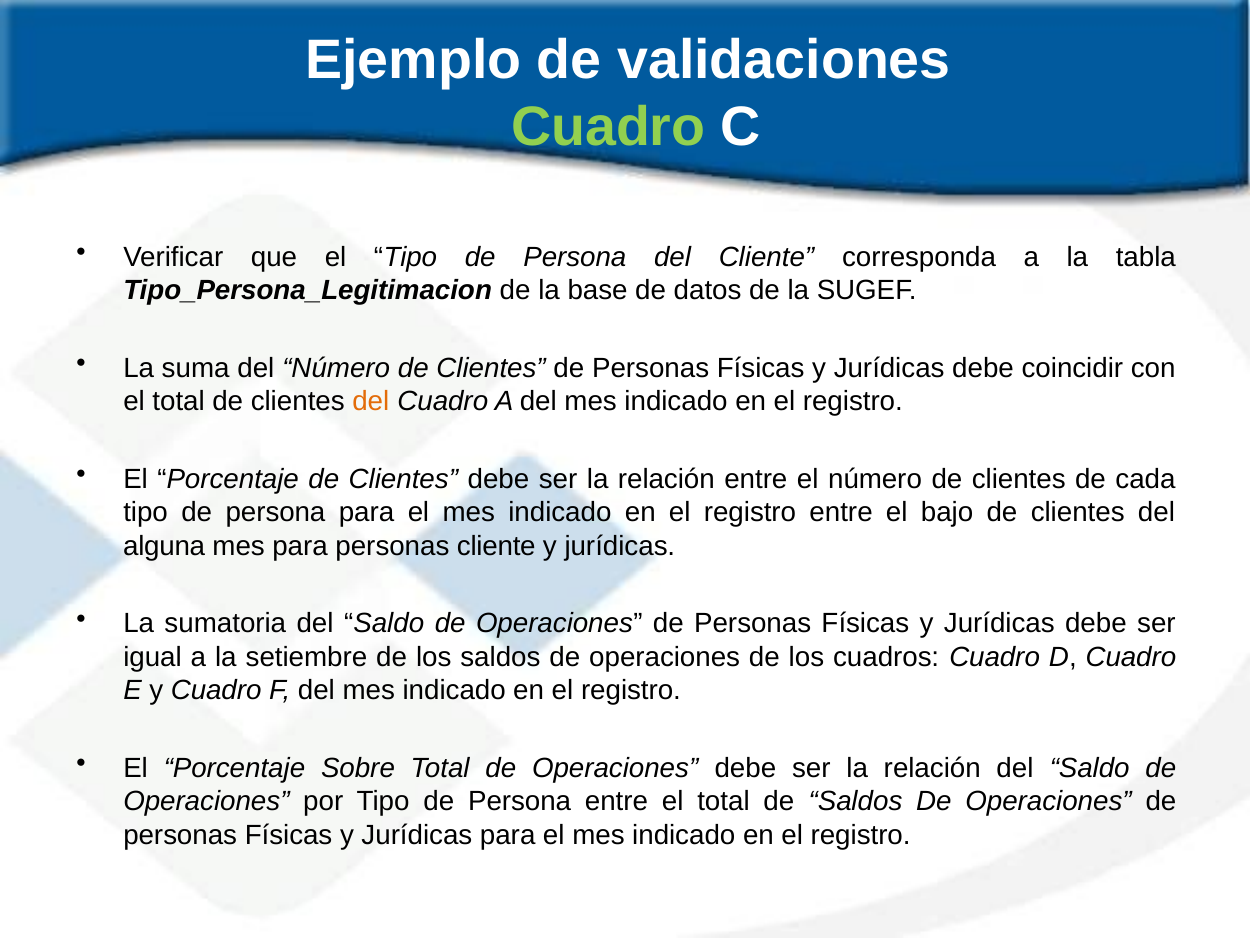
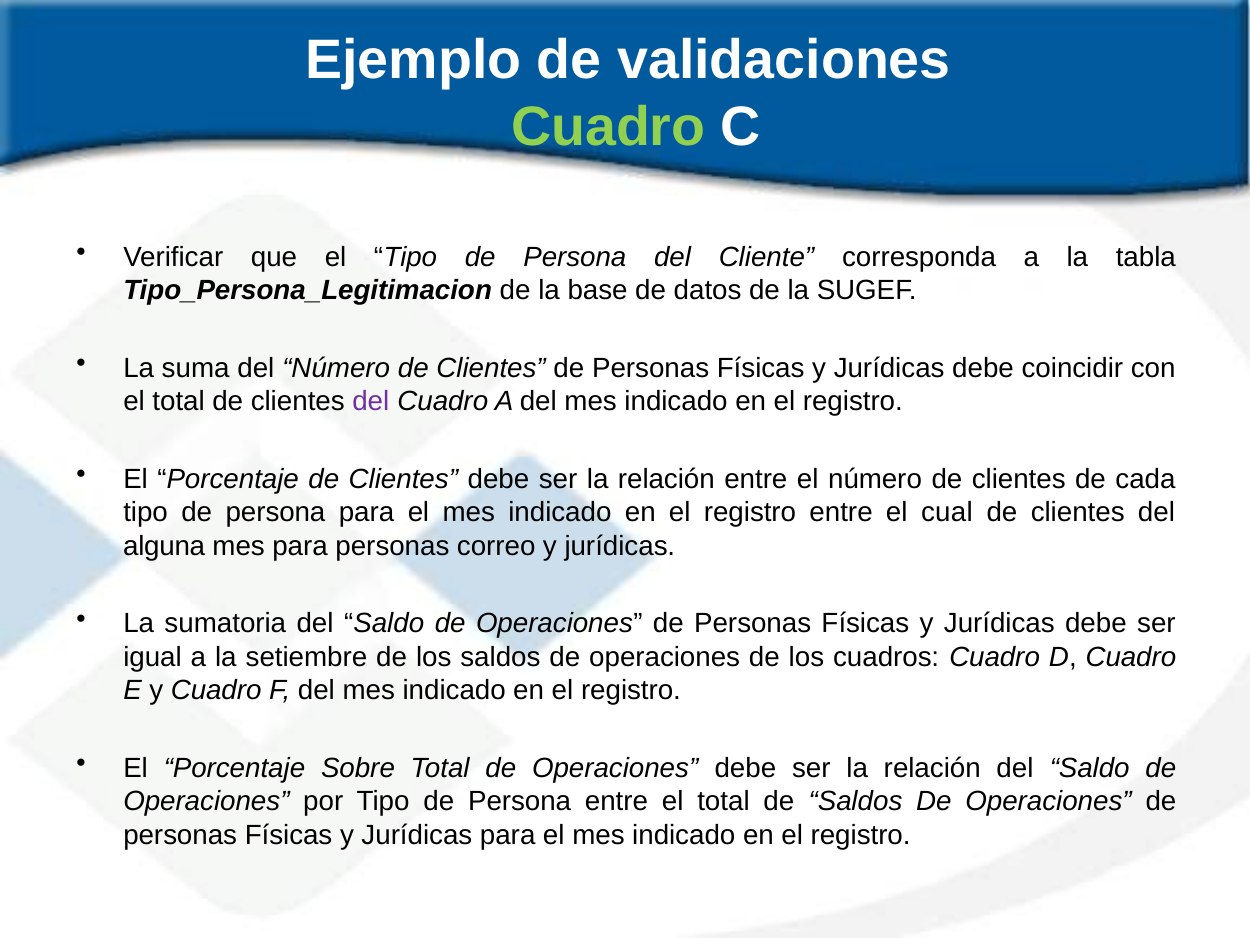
del colour: orange -> purple (371, 401)
bajo: bajo -> cual (947, 512)
personas cliente: cliente -> correo (496, 546)
